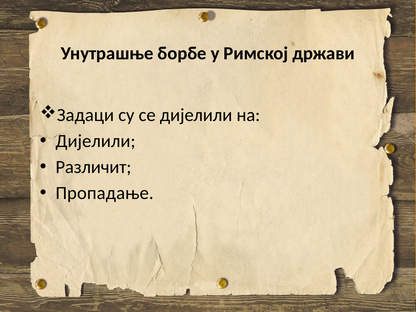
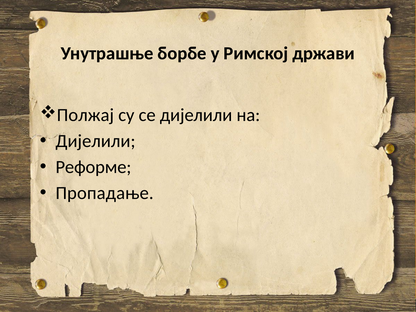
Задаци: Задаци -> Полжај (85, 115)
Различит: Различит -> Реформе (93, 167)
